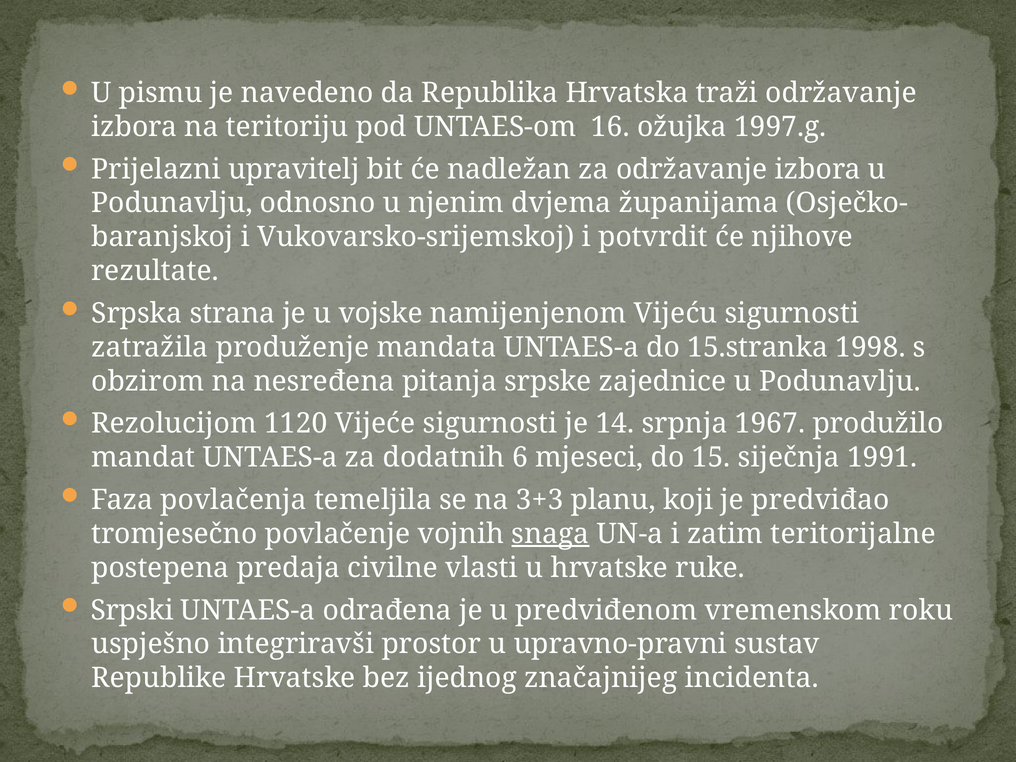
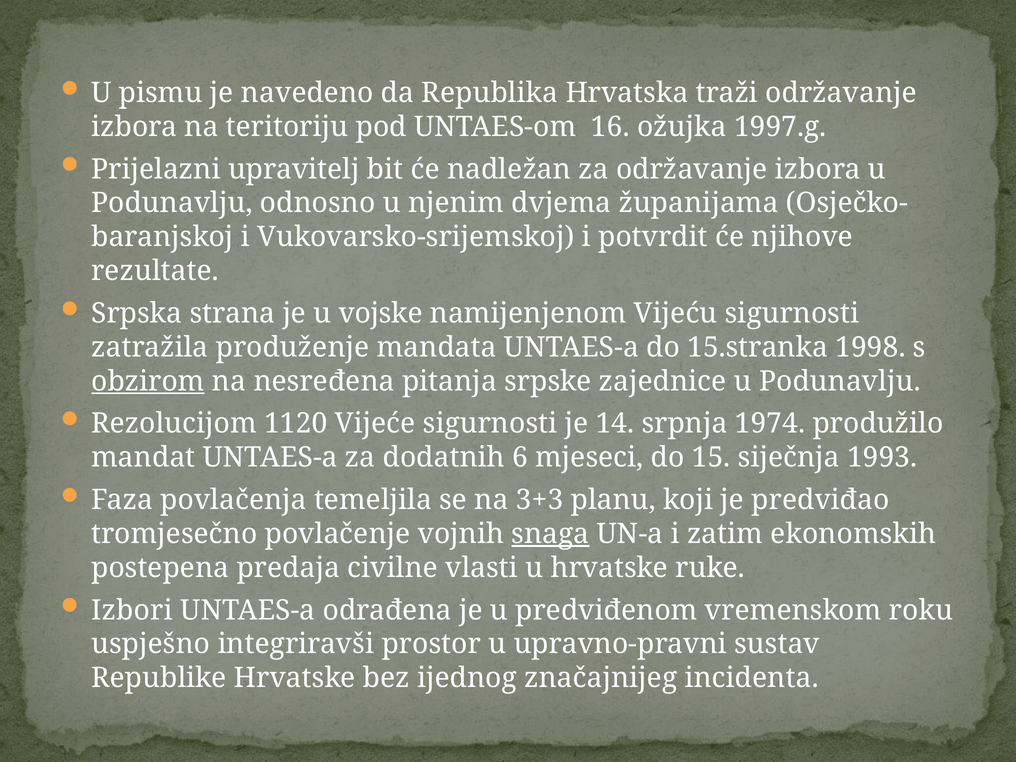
obzirom underline: none -> present (148, 381)
1967: 1967 -> 1974 (770, 424)
1991: 1991 -> 1993 (882, 458)
teritorijalne: teritorijalne -> ekonomskih (853, 534)
Srpski: Srpski -> Izbori (132, 610)
